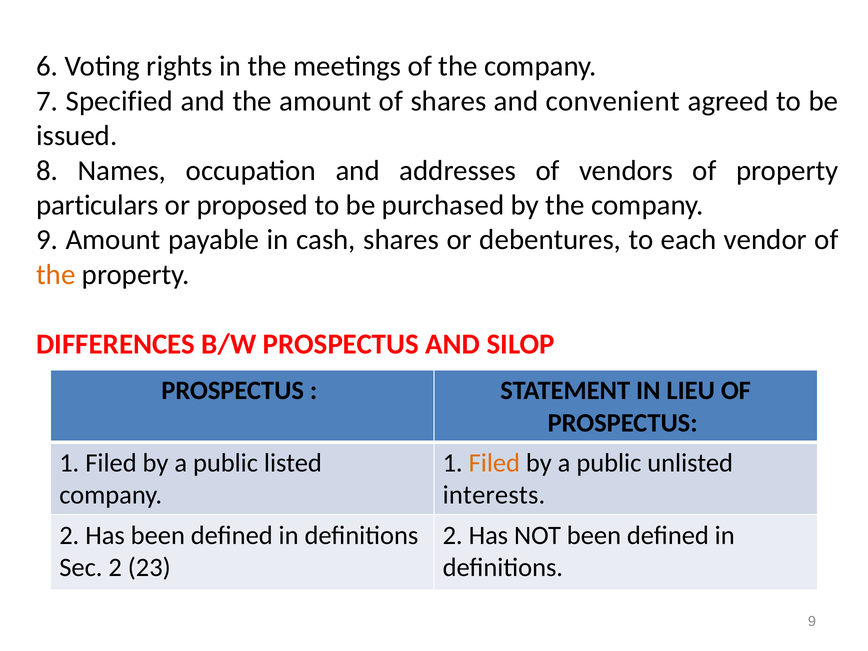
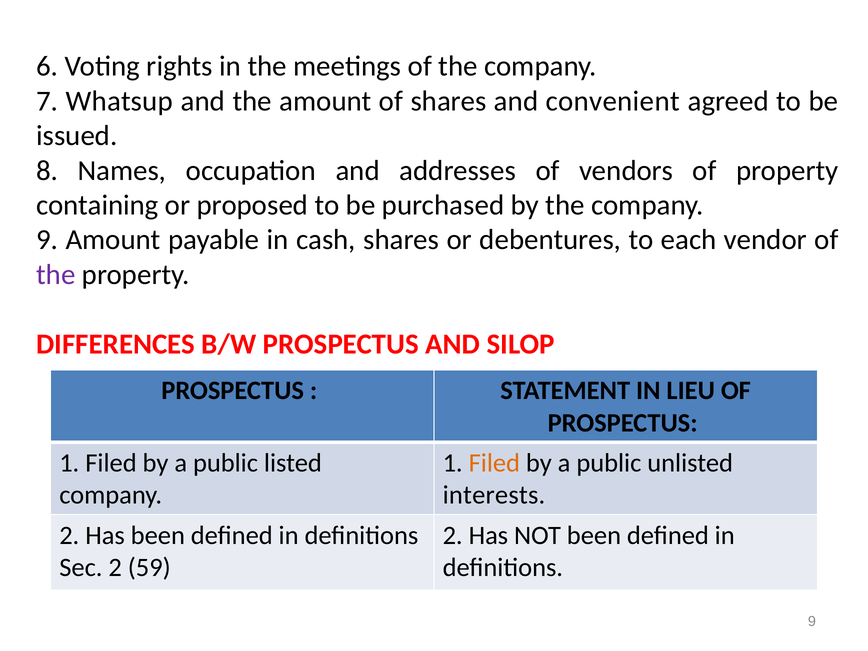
Specified: Specified -> Whatsup (119, 101)
particulars: particulars -> containing (97, 205)
the colour: orange -> purple (56, 275)
23: 23 -> 59 (149, 568)
